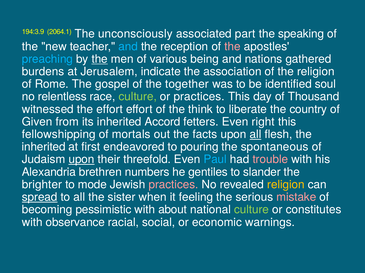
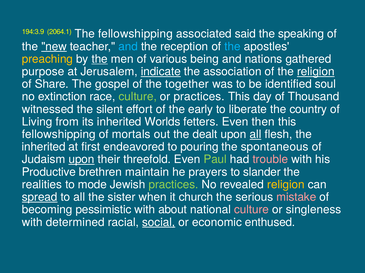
The unconsciously: unconsciously -> fellowshipping (135, 34)
part: part -> said (245, 34)
new underline: none -> present (54, 47)
the colour: pink -> light blue (233, 47)
preaching colour: light blue -> yellow (47, 59)
burdens: burdens -> purpose (43, 72)
indicate underline: none -> present (161, 72)
religion underline: none -> present (316, 72)
Rome: Rome -> Share (52, 84)
relentless: relentless -> extinction (62, 97)
the effort: effort -> silent (110, 109)
think: think -> early (201, 109)
Given: Given -> Living (37, 122)
Accord: Accord -> Worlds (163, 122)
right: right -> then (263, 122)
facts: facts -> dealt (205, 135)
Paul colour: light blue -> light green (215, 160)
Alexandria: Alexandria -> Productive (49, 172)
numbers: numbers -> maintain (147, 172)
gentiles: gentiles -> prayers (208, 172)
brighter: brighter -> realities (42, 185)
practices colour: pink -> light green (173, 185)
feeling: feeling -> church (196, 198)
culture colour: light green -> pink (252, 210)
constitutes: constitutes -> singleness (314, 210)
observance: observance -> determined (75, 223)
social underline: none -> present (159, 223)
warnings: warnings -> enthused (270, 223)
